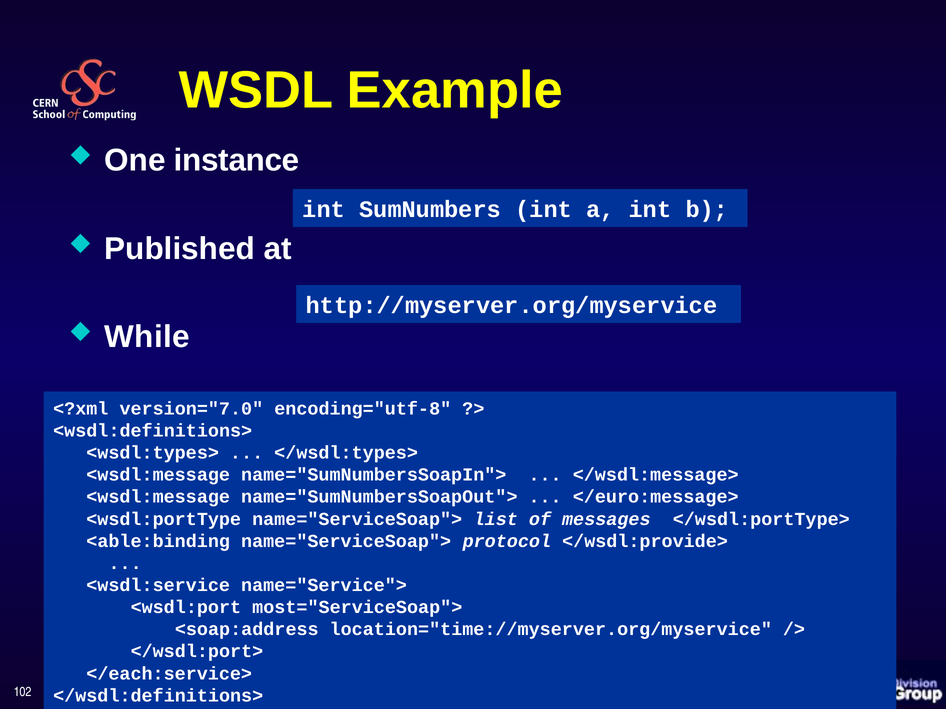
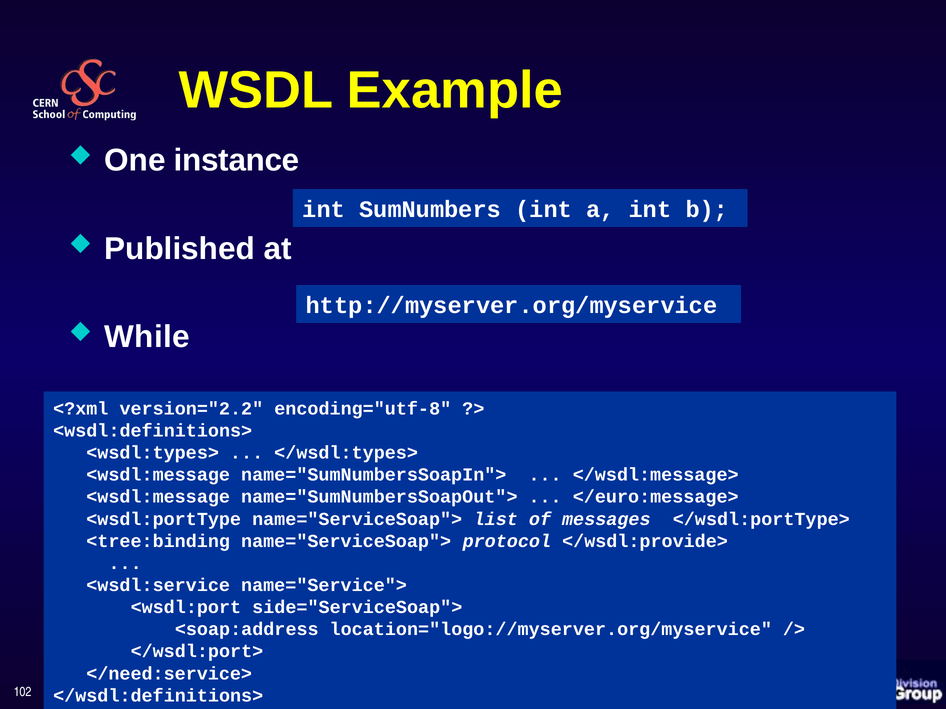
version="7.0: version="7.0 -> version="2.2 (191, 409)
<able:binding: <able:binding -> <tree:binding (158, 541)
most="ServiceSoap">: most="ServiceSoap"> -> side="ServiceSoap"> (357, 608)
location="time://myserver.org/myservice: location="time://myserver.org/myservice -> location="logo://myserver.org/myservice (551, 630)
</each:service>: </each:service> -> </need:service> (169, 674)
